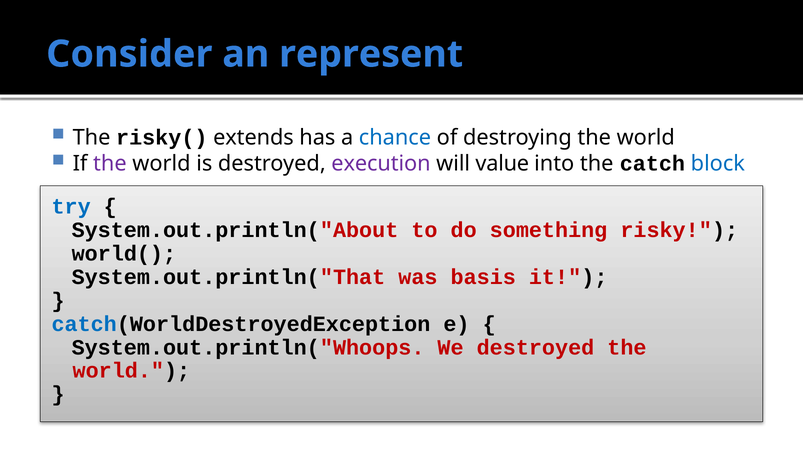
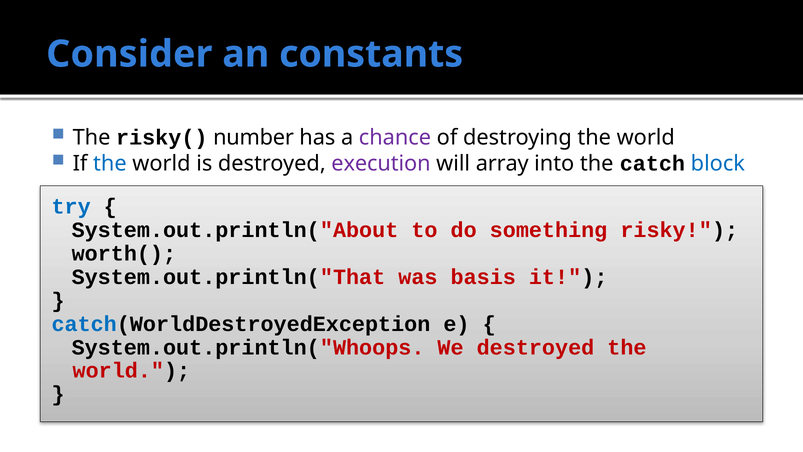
represent: represent -> constants (371, 54)
extends: extends -> number (254, 138)
chance colour: blue -> purple (395, 138)
the colour: purple -> blue (110, 164)
value: value -> array (502, 164)
world(: world( -> worth( (124, 253)
